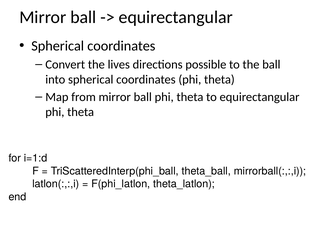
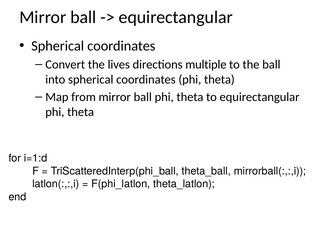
possible: possible -> multiple (206, 64)
